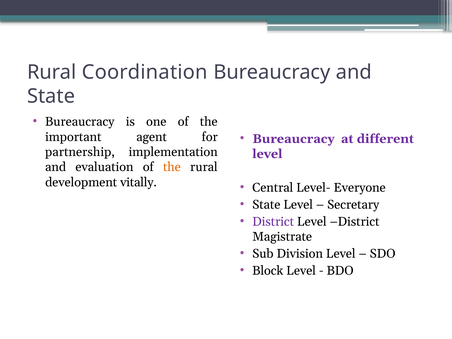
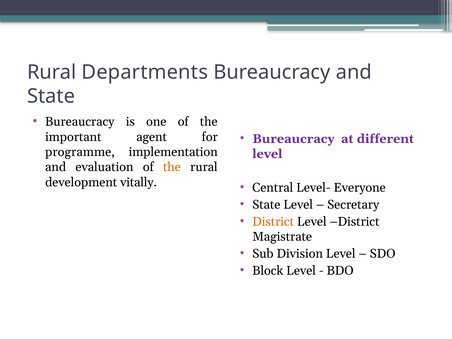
Coordination: Coordination -> Departments (145, 72)
partnership: partnership -> programme (80, 152)
District colour: purple -> orange (273, 222)
